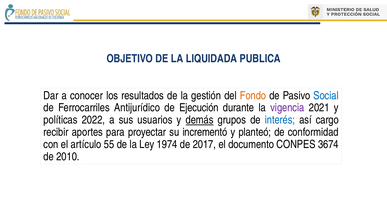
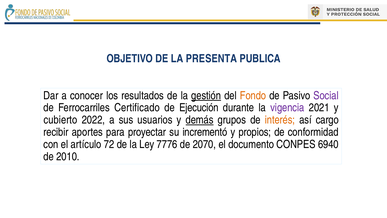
LIQUIDADA: LIQUIDADA -> PRESENTA (211, 59)
gestión underline: none -> present (206, 95)
Social colour: blue -> purple (326, 95)
Antijurídico: Antijurídico -> Certificado (137, 108)
políticas: políticas -> cubierto (60, 120)
interés colour: blue -> orange (280, 120)
planteó: planteó -> propios (255, 132)
55: 55 -> 72 (109, 144)
1974: 1974 -> 7776 (167, 144)
2017: 2017 -> 2070 (204, 144)
3674: 3674 -> 6940 (328, 144)
